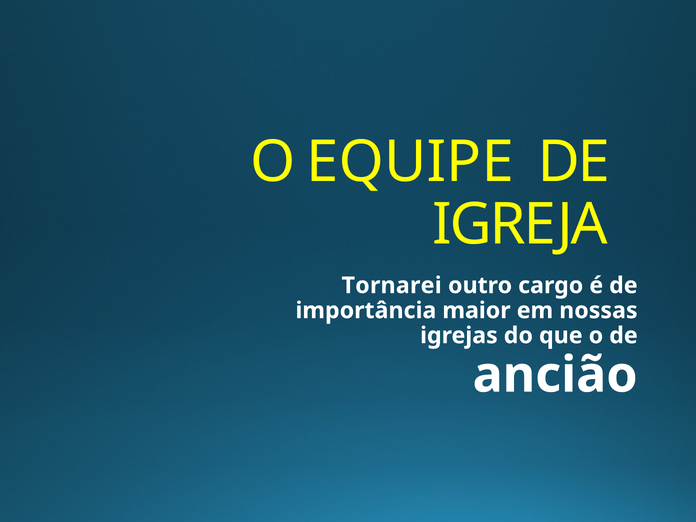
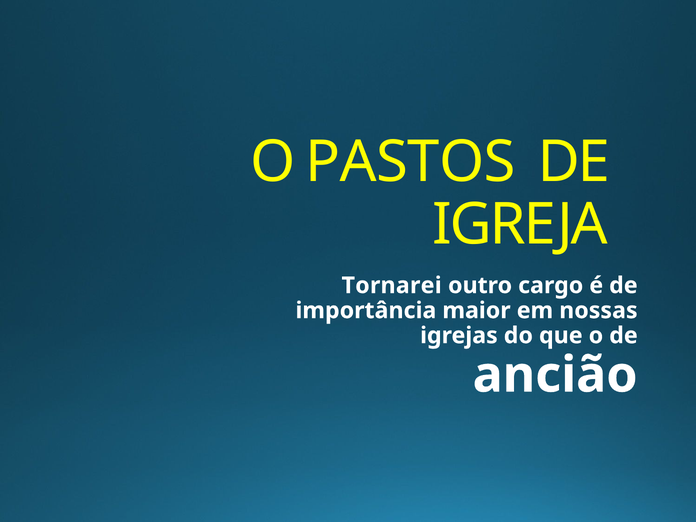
EQUIPE: EQUIPE -> PASTOS (410, 162)
